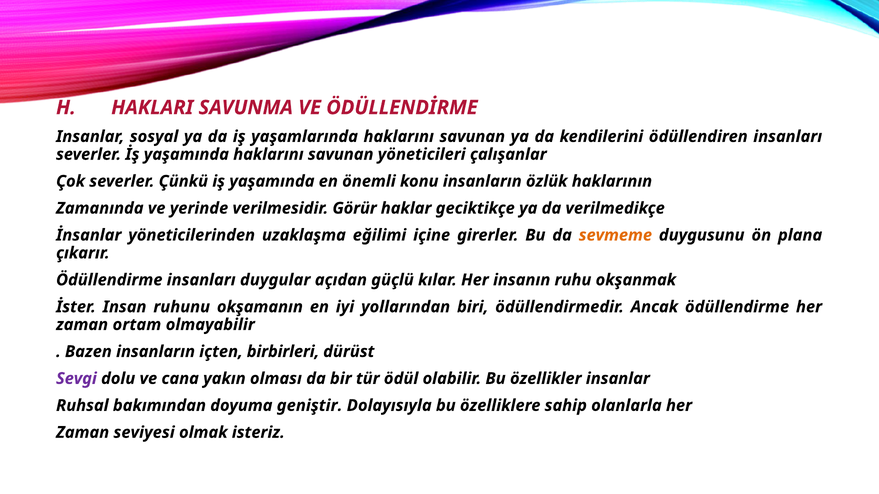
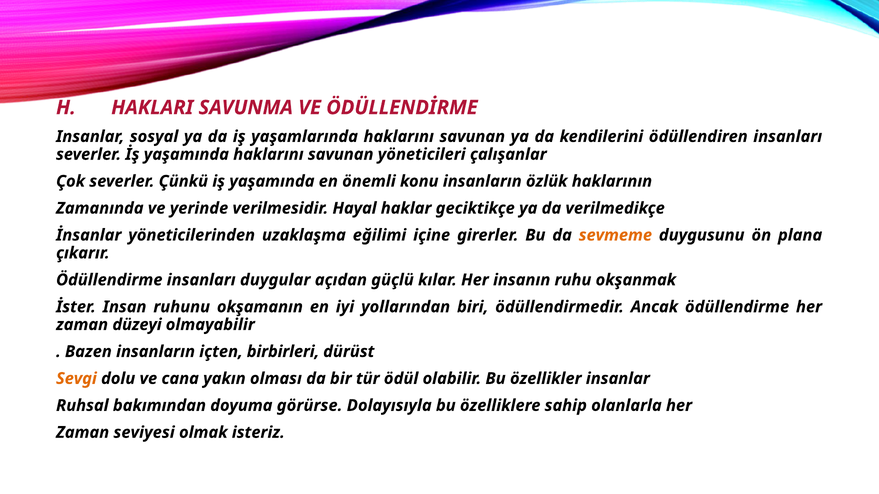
Görür: Görür -> Hayal (355, 208)
ortam: ortam -> düzeyi (137, 325)
Sevgi colour: purple -> orange (76, 379)
geniştir: geniştir -> görürse (310, 406)
